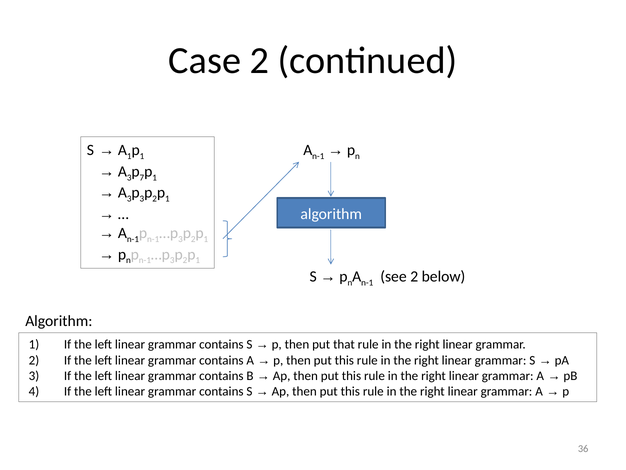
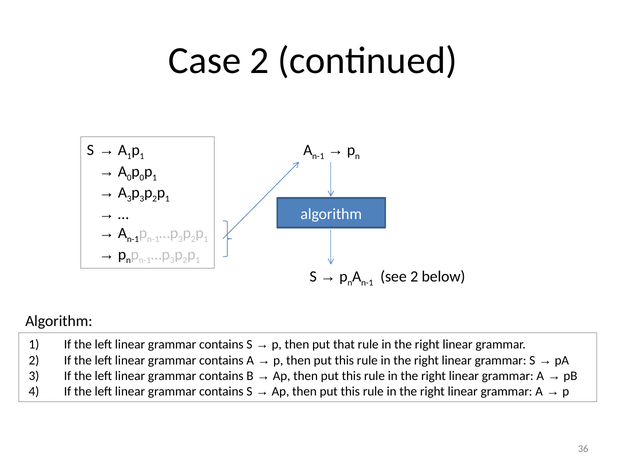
3: 3 -> 0 (129, 177)
p 7: 7 -> 0 (142, 177)
